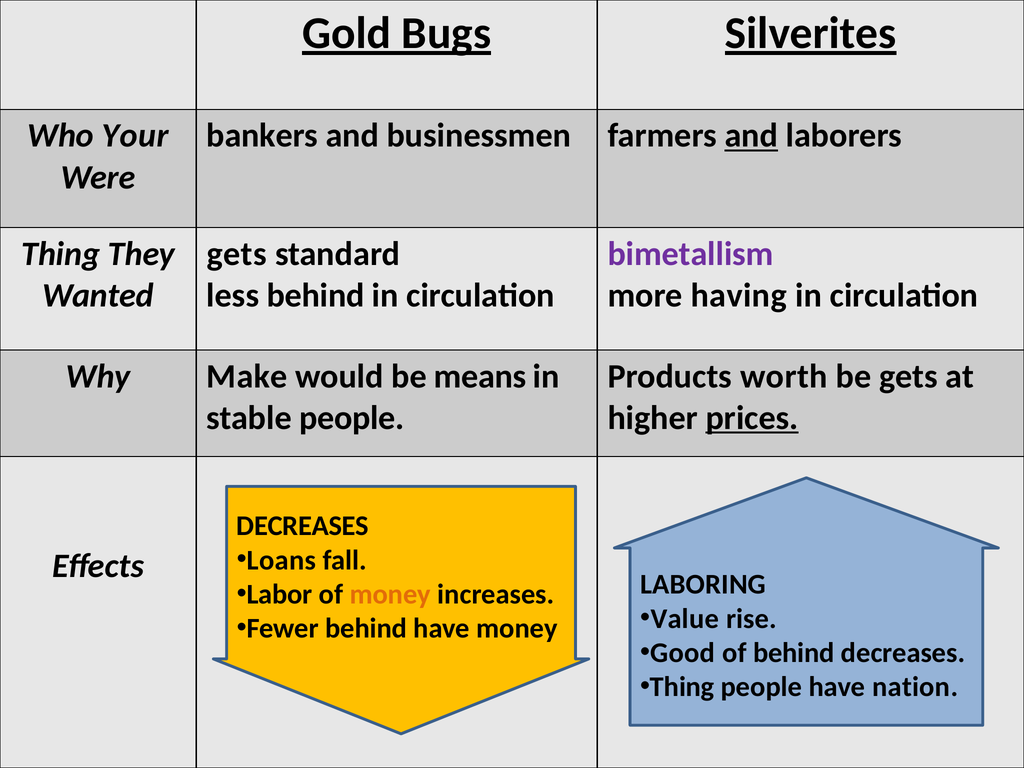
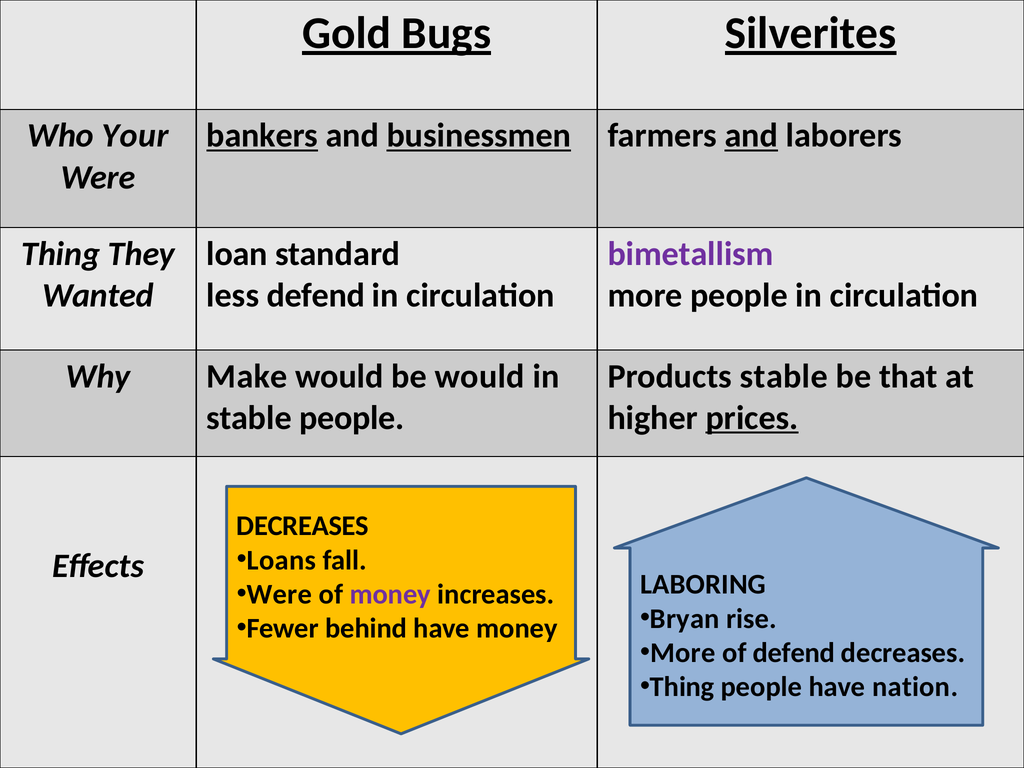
bankers underline: none -> present (262, 136)
businessmen underline: none -> present (479, 136)
gets: gets -> loan (237, 254)
less behind: behind -> defend (316, 295)
more having: having -> people (739, 295)
be means: means -> would (480, 376)
Products worth: worth -> stable (784, 376)
be gets: gets -> that (908, 376)
Labor: Labor -> Were (279, 594)
money colour: orange -> purple (390, 594)
Value: Value -> Bryan (685, 619)
Good: Good -> More (683, 653)
of behind: behind -> defend (794, 653)
